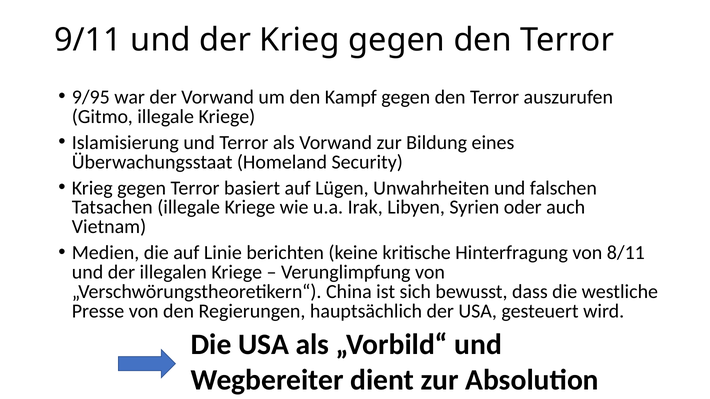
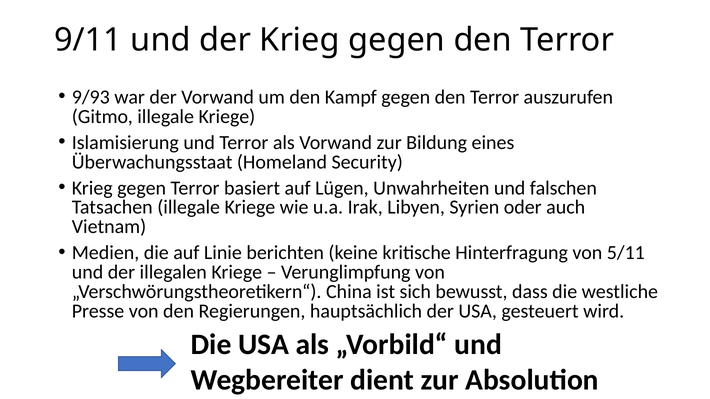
9/95: 9/95 -> 9/93 (91, 97)
8/11: 8/11 -> 5/11 (626, 253)
